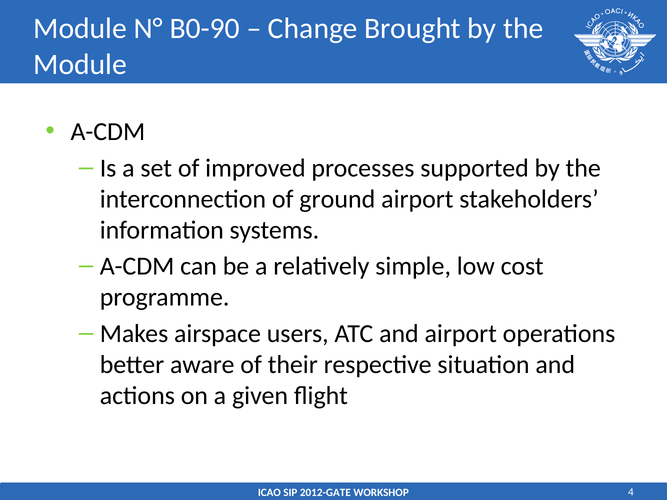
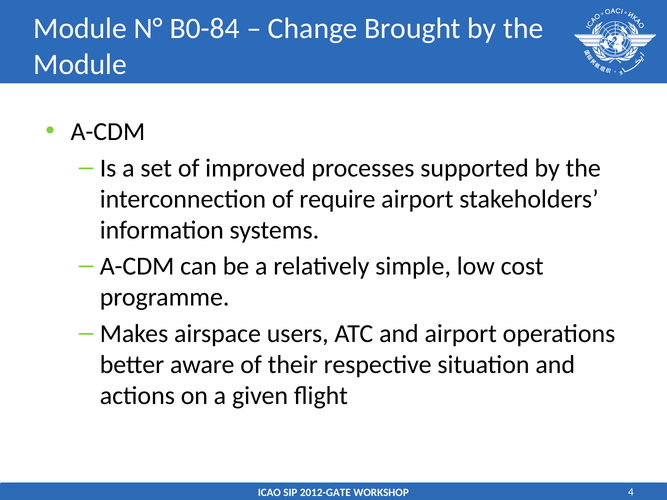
B0-90: B0-90 -> B0-84 (205, 29)
ground: ground -> require (337, 199)
